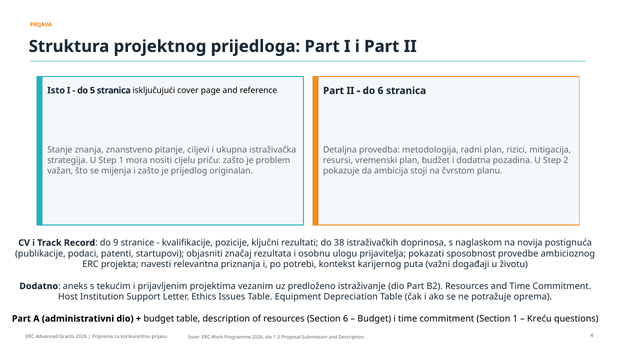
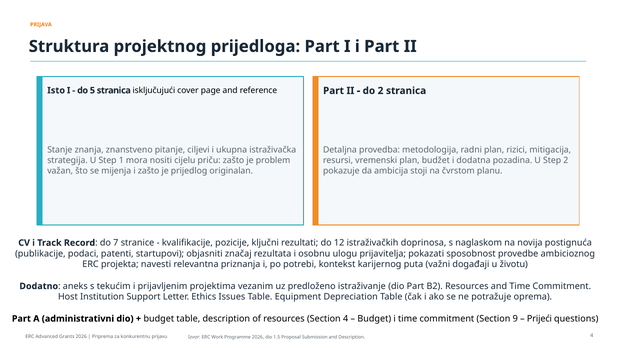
do 6: 6 -> 2 (381, 91)
9: 9 -> 7 (116, 243)
38: 38 -> 12 (339, 243)
Section 6: 6 -> 4 (346, 318)
Section 1: 1 -> 9 (515, 318)
Kreću: Kreću -> Prijeći (539, 318)
